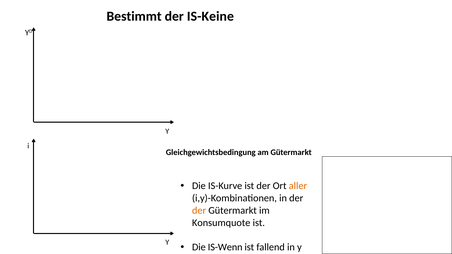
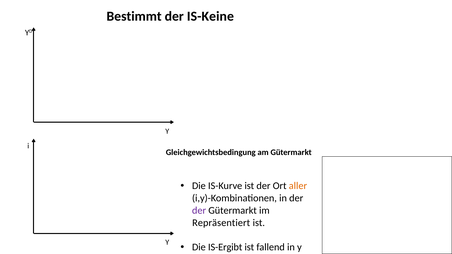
der colour: orange -> purple (199, 211)
Konsumquote: Konsumquote -> Repräsentiert (221, 223)
IS-Wenn: IS-Wenn -> IS-Ergibt (225, 247)
